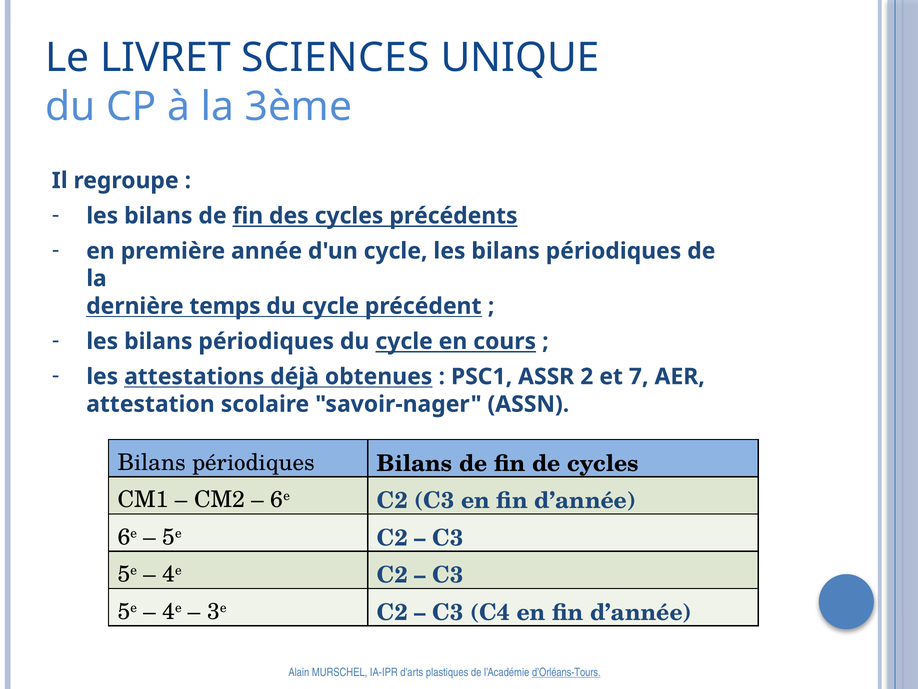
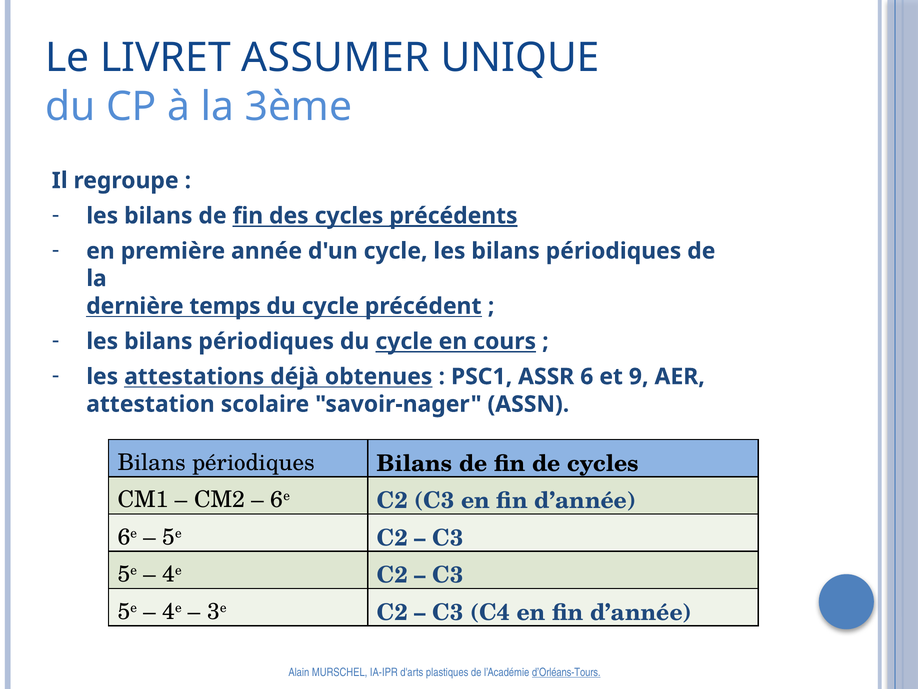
SCIENCES: SCIENCES -> ASSUMER (335, 58)
précédents underline: none -> present (453, 216)
2: 2 -> 6 (587, 376)
7: 7 -> 9 (639, 376)
